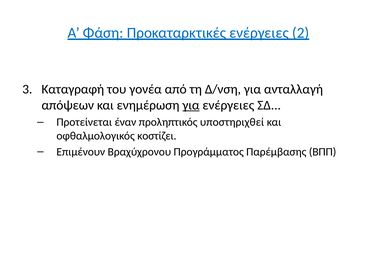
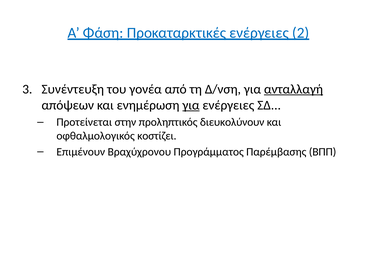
Καταγραφή: Καταγραφή -> Συνέντευξη (73, 89)
ανταλλαγή underline: none -> present (293, 89)
έναν: έναν -> στην (125, 122)
υποστηριχθεί: υποστηριχθεί -> διευκολύνουν (232, 122)
